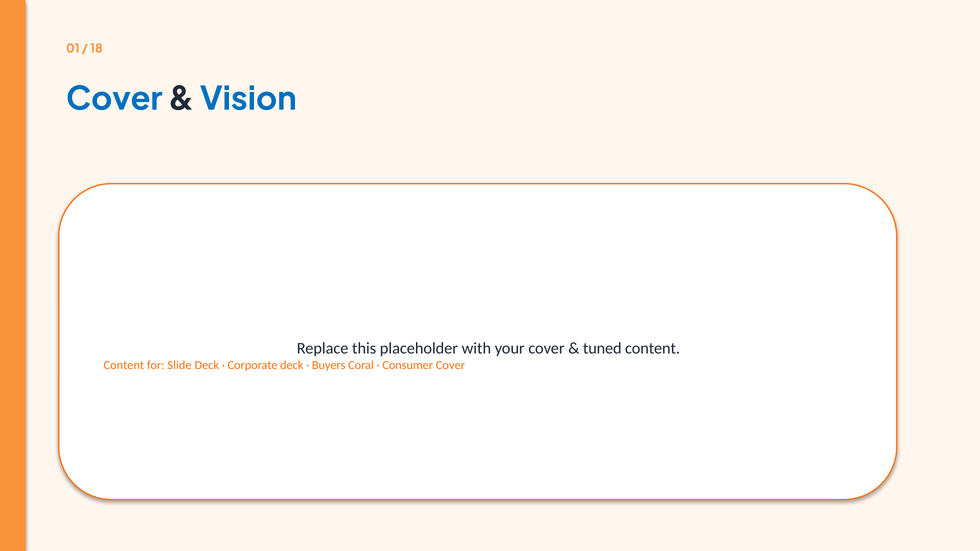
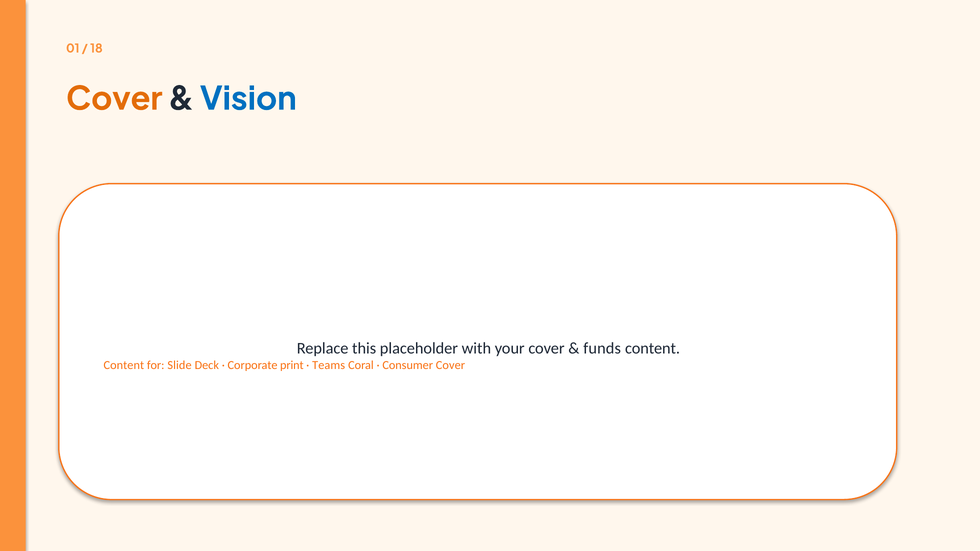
Cover colour: blue -> orange (114, 99)
tuned: tuned -> funds (602, 348)
Corporate deck: deck -> print (292, 365)
Buyers: Buyers -> Teams (329, 365)
